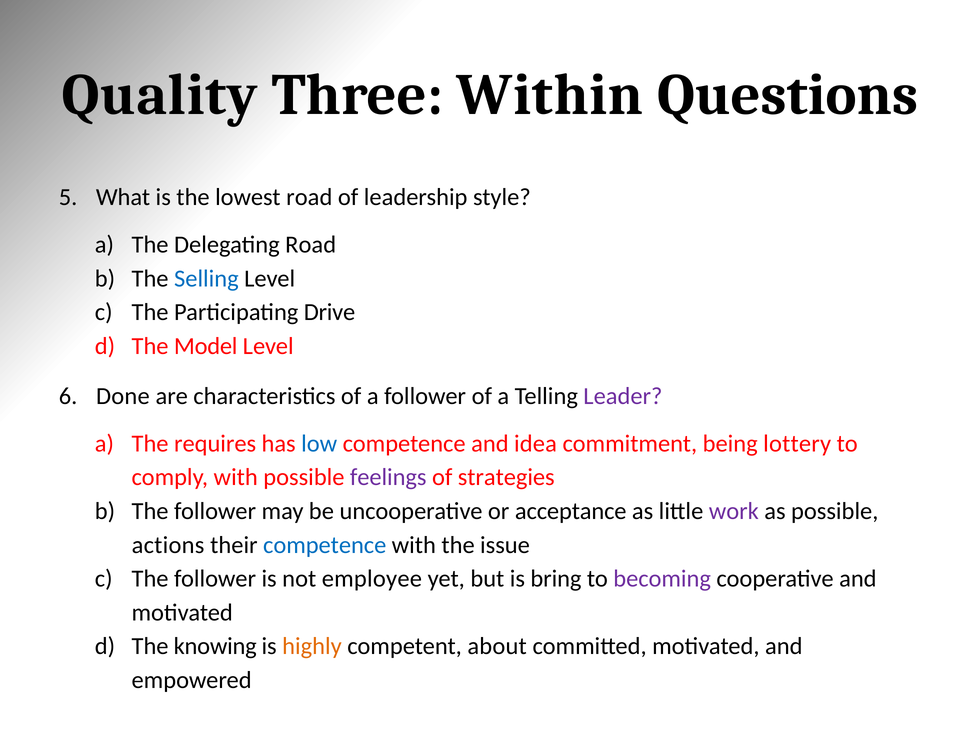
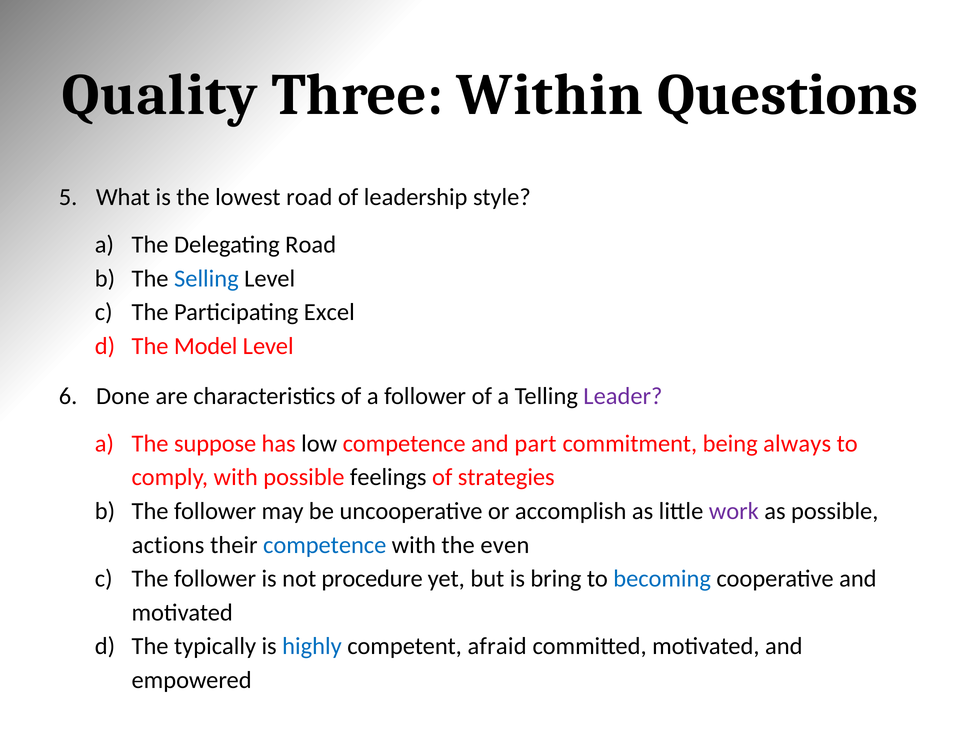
Drive: Drive -> Excel (329, 312)
requires: requires -> suppose (215, 444)
low colour: blue -> black (319, 444)
idea: idea -> part (535, 444)
lottery: lottery -> always (797, 444)
feelings colour: purple -> black (388, 477)
acceptance: acceptance -> accomplish (571, 511)
issue: issue -> even (505, 545)
employee: employee -> procedure (372, 579)
becoming colour: purple -> blue (662, 579)
knowing: knowing -> typically (215, 646)
highly colour: orange -> blue (312, 646)
about: about -> afraid (497, 646)
